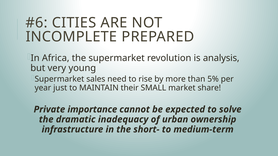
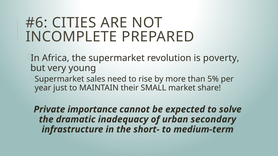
analysis: analysis -> poverty (221, 58)
ownership: ownership -> secondary (213, 120)
